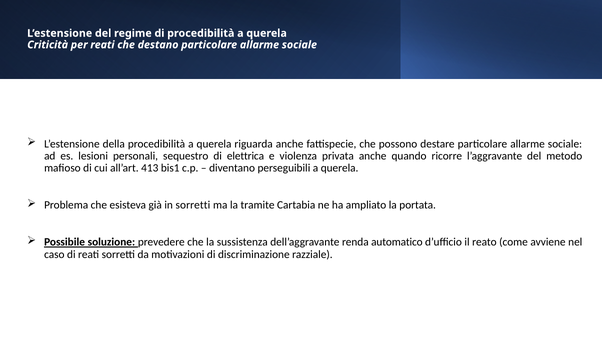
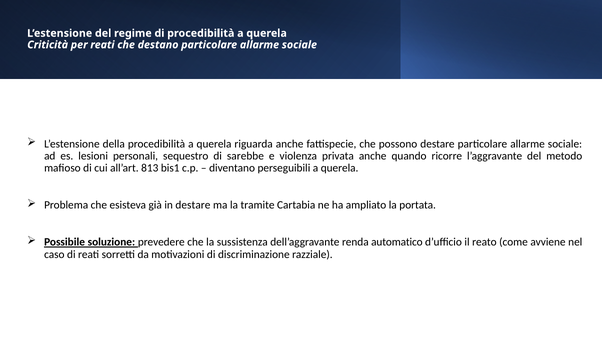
elettrica: elettrica -> sarebbe (245, 156)
413: 413 -> 813 (150, 168)
in sorretti: sorretti -> destare (193, 205)
